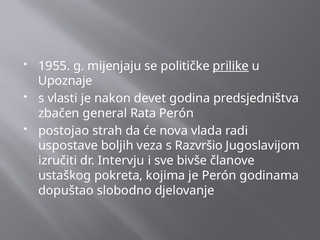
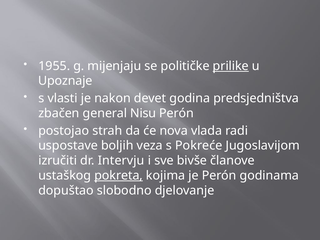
Rata: Rata -> Nisu (143, 113)
Razvršio: Razvršio -> Pokreće (199, 146)
pokreta underline: none -> present (119, 175)
